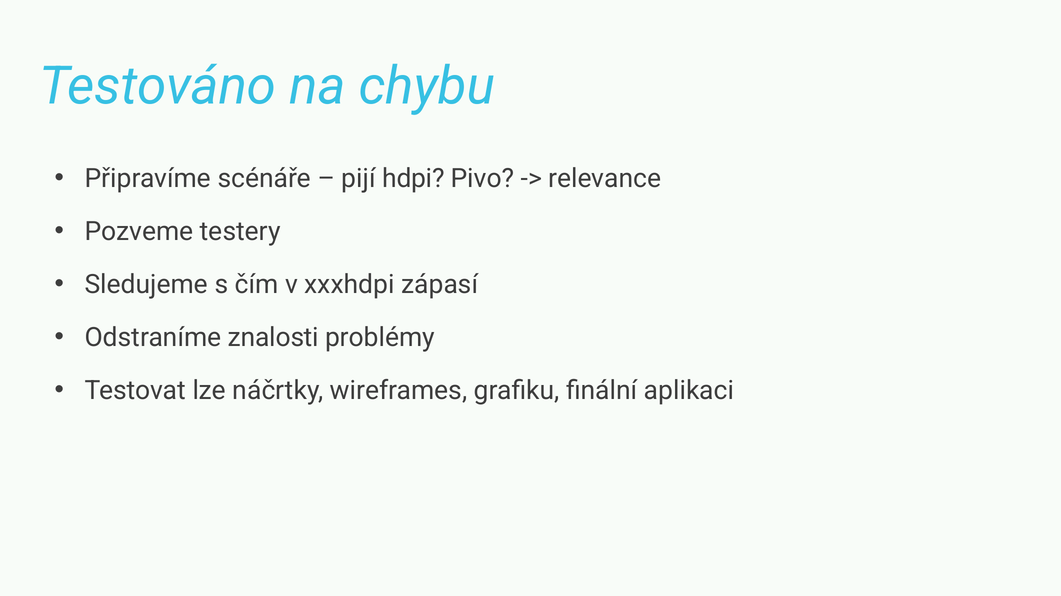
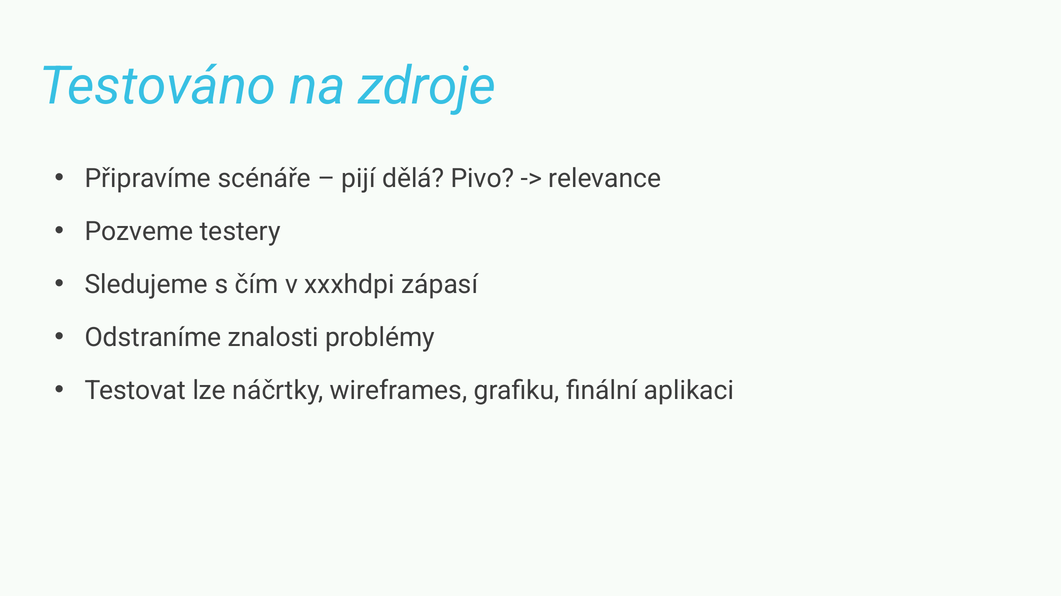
chybu: chybu -> zdroje (427, 86)
hdpi: hdpi -> dělá (413, 178)
